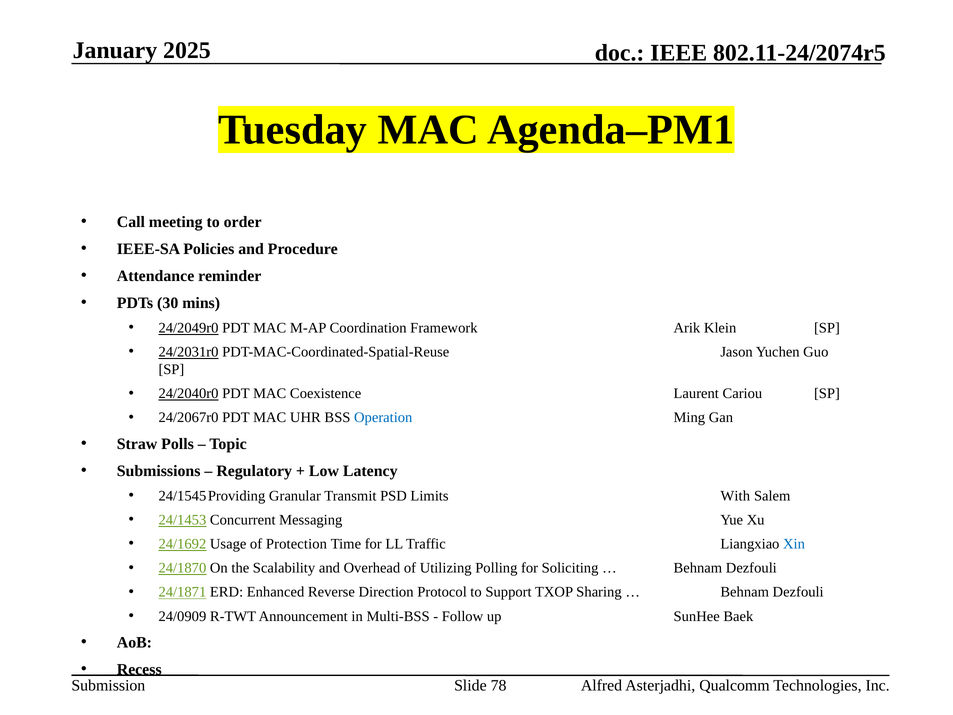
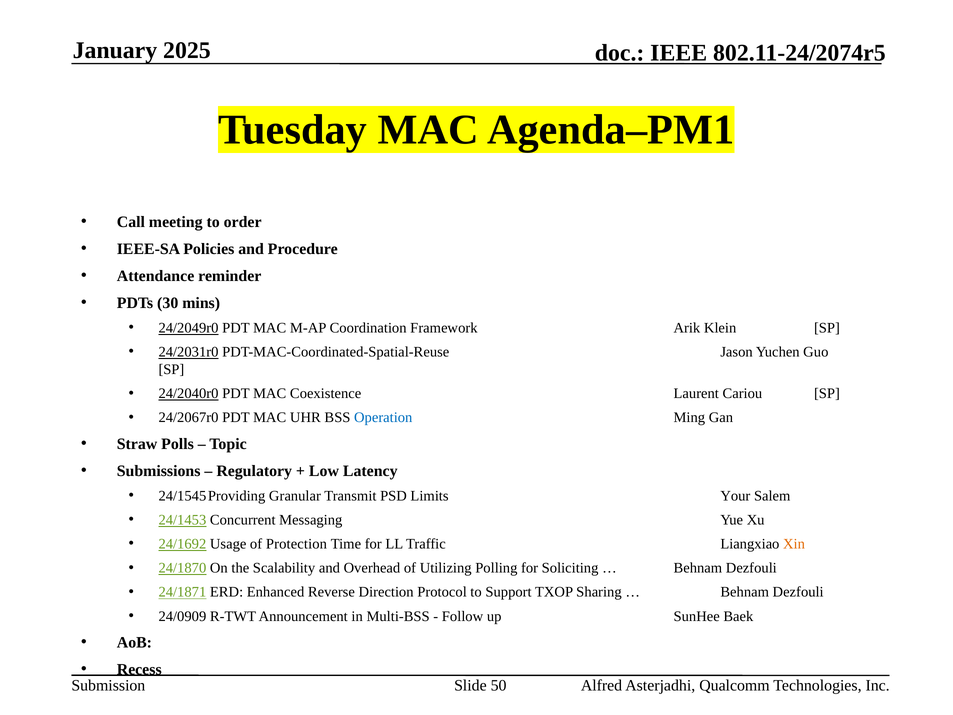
With: With -> Your (735, 496)
Xin colour: blue -> orange (794, 544)
78: 78 -> 50 (499, 685)
